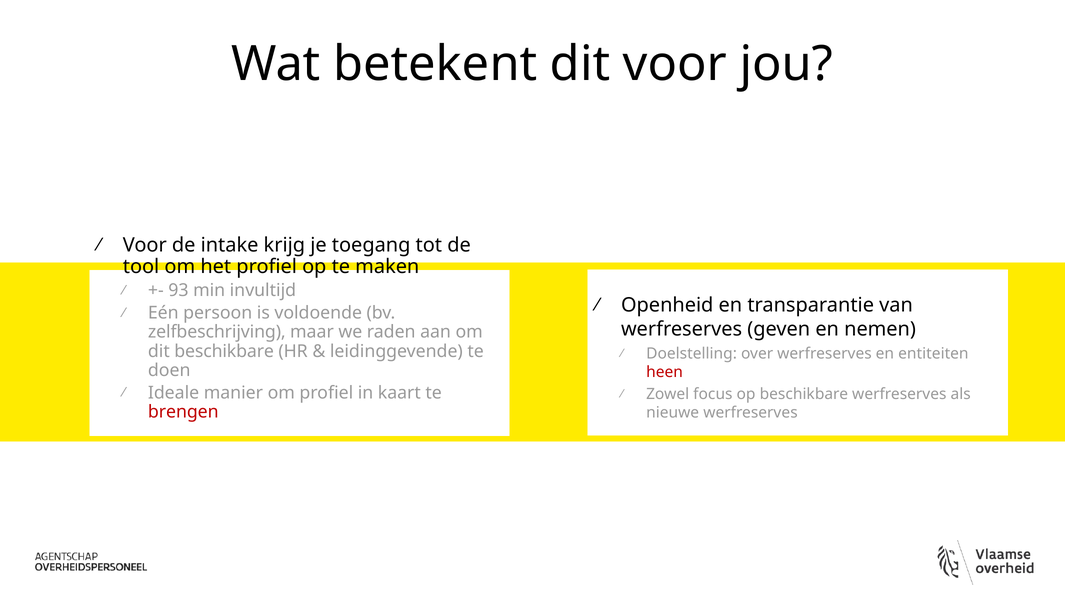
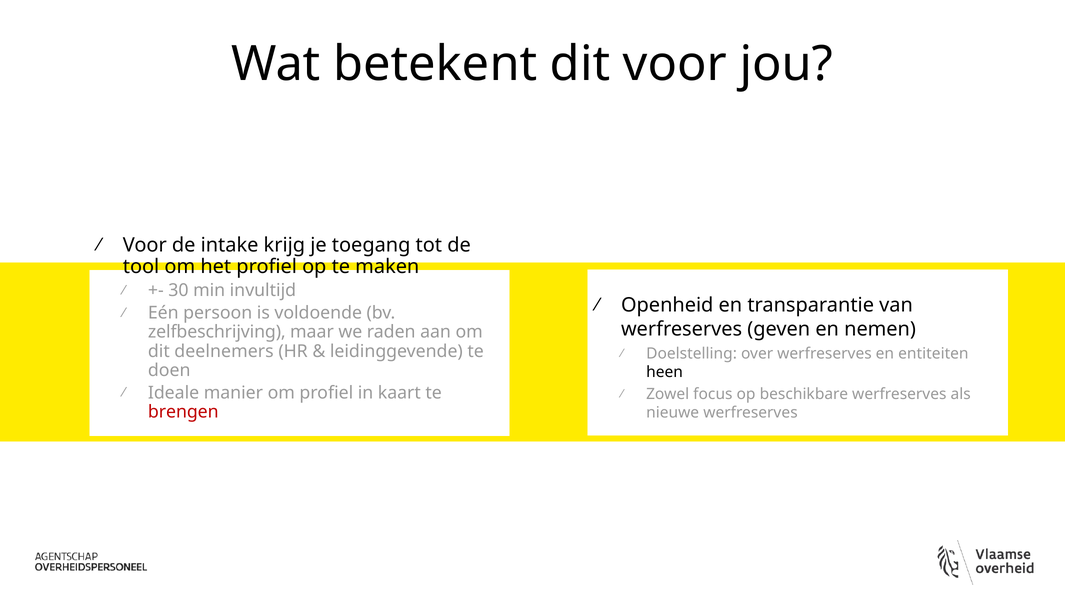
93: 93 -> 30 (178, 290)
dit beschikbare: beschikbare -> deelnemers (224, 351)
heen colour: red -> black (665, 372)
